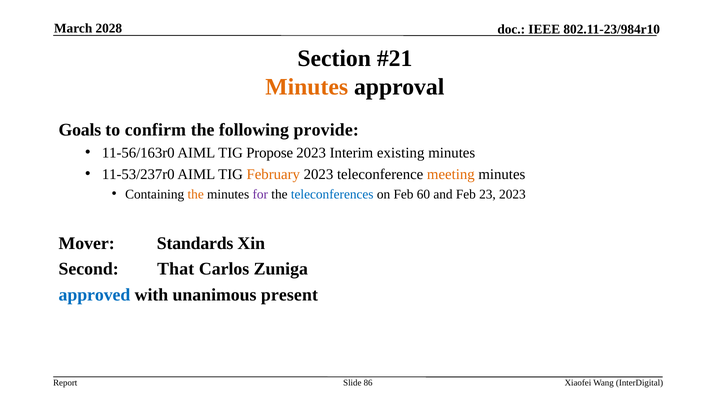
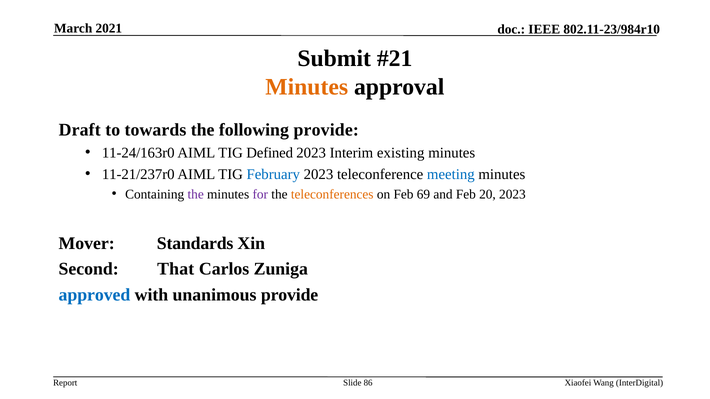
2028: 2028 -> 2021 (109, 28)
Section: Section -> Submit (334, 58)
Goals: Goals -> Draft (80, 130)
confirm: confirm -> towards (155, 130)
11-56/163r0: 11-56/163r0 -> 11-24/163r0 (138, 153)
Propose: Propose -> Defined (270, 153)
11-53/237r0: 11-53/237r0 -> 11-21/237r0 (138, 174)
February colour: orange -> blue (273, 174)
meeting colour: orange -> blue (451, 174)
the colour: orange -> purple (196, 194)
teleconferences colour: blue -> orange (332, 194)
60: 60 -> 69 (423, 194)
23: 23 -> 20 (487, 194)
unanimous present: present -> provide (290, 295)
